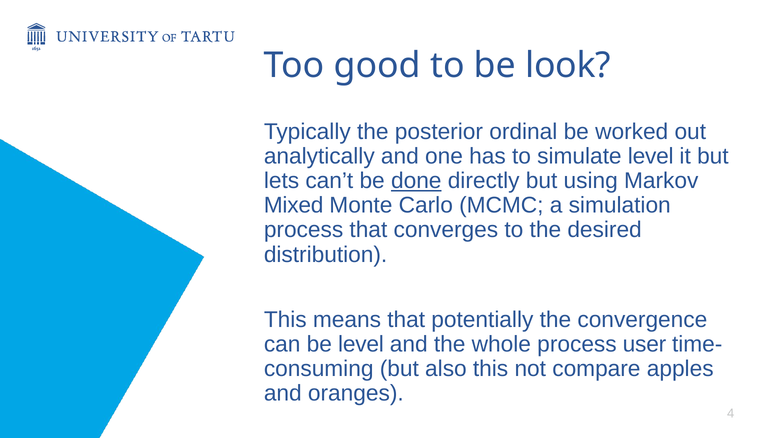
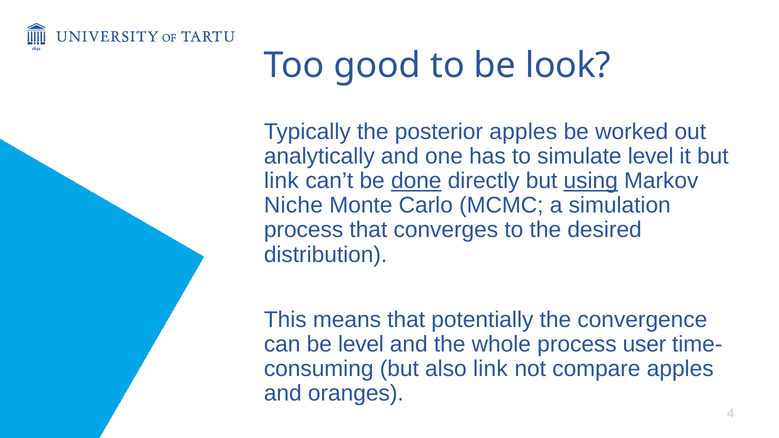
posterior ordinal: ordinal -> apples (523, 132)
lets: lets -> link (281, 181)
using underline: none -> present (591, 181)
Mixed: Mixed -> Niche (293, 206)
also this: this -> link (490, 369)
